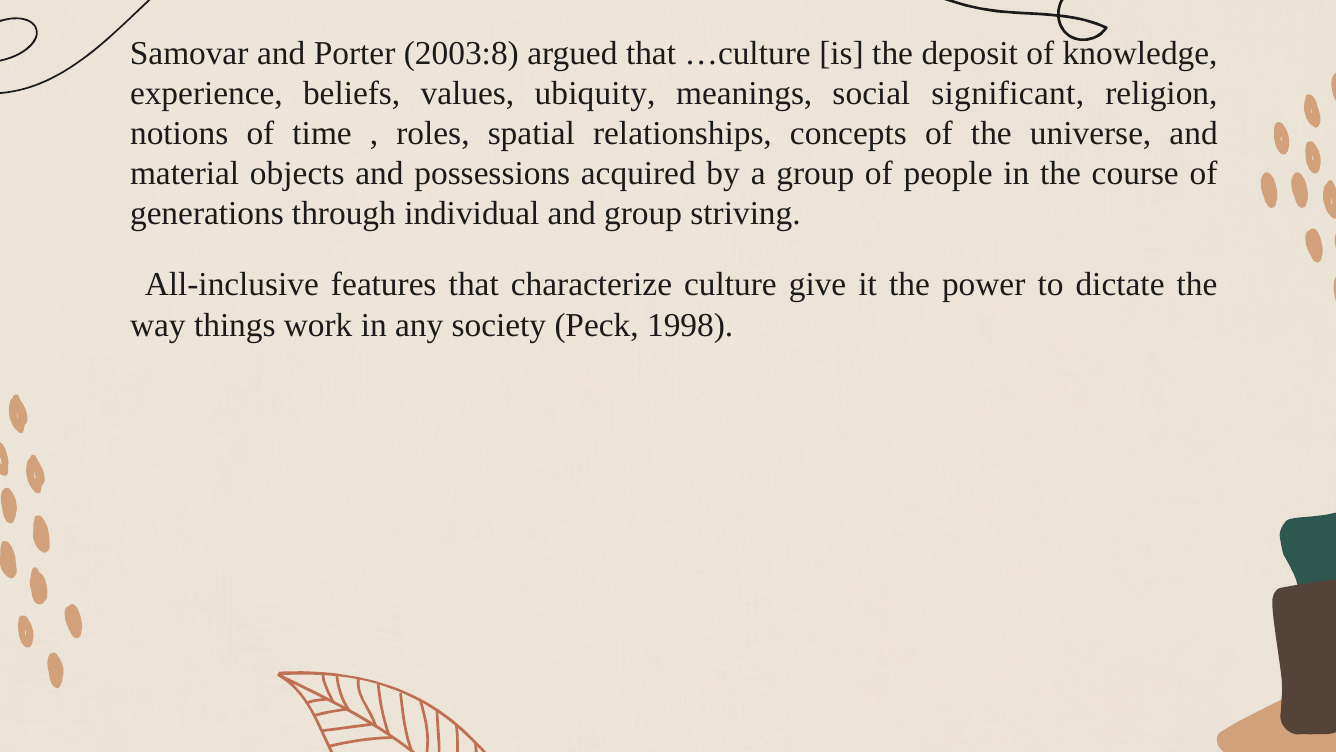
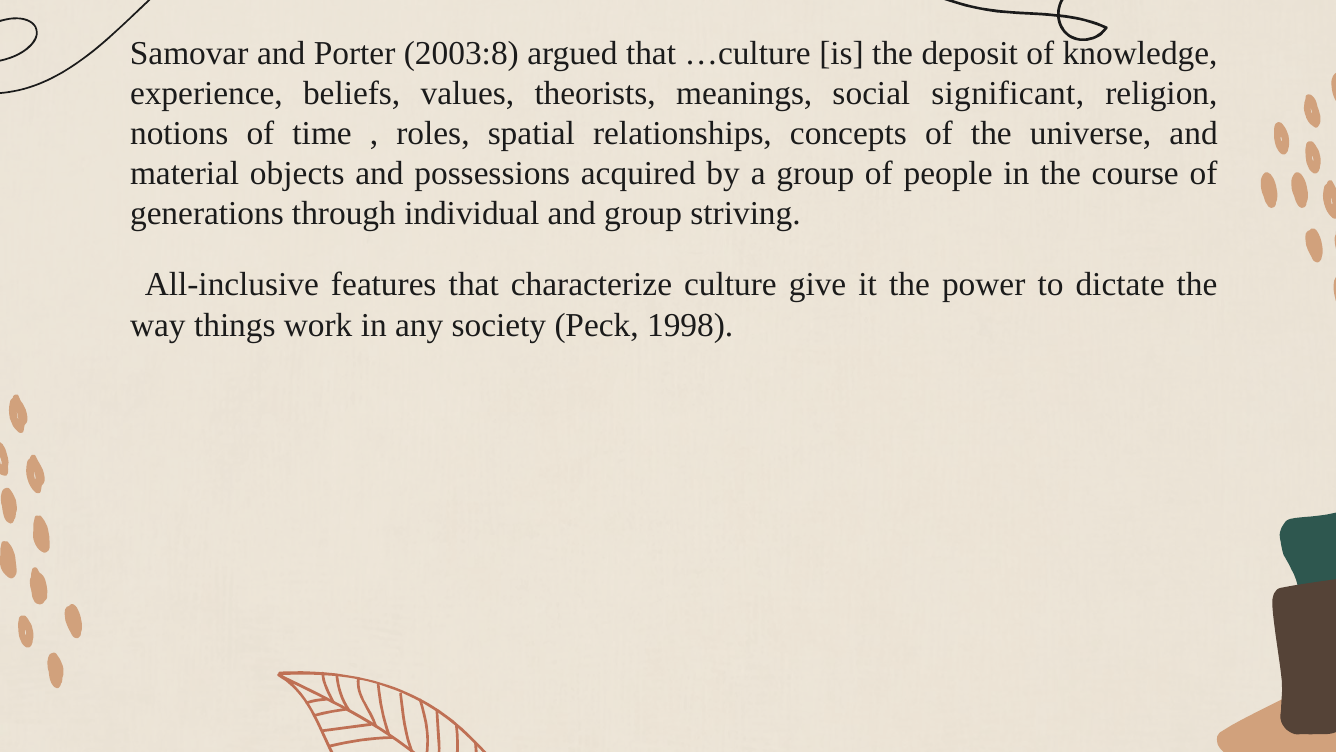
ubiquity: ubiquity -> theorists (595, 93)
